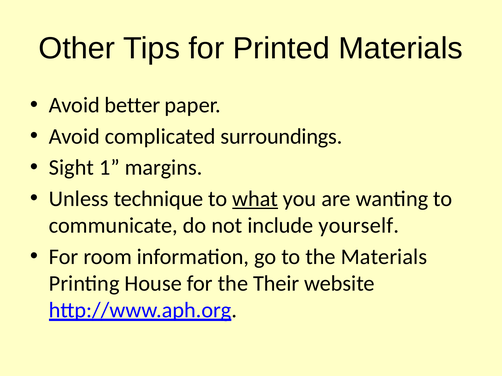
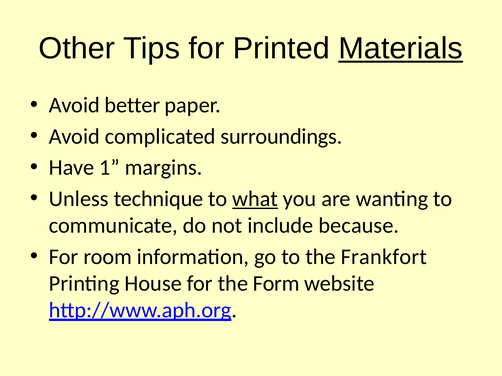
Materials underline: none -> present (401, 49)
Sight: Sight -> Have (72, 168)
yourself: yourself -> because (359, 226)
the Materials: Materials -> Frankfort (384, 257)
Their: Their -> Form (276, 284)
